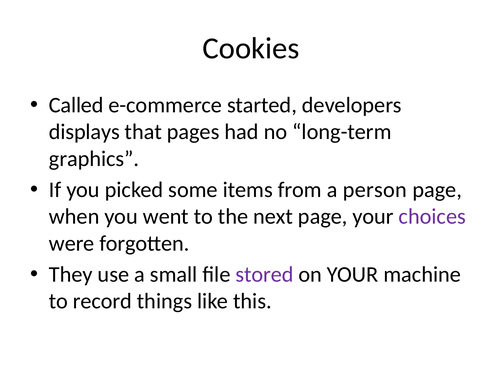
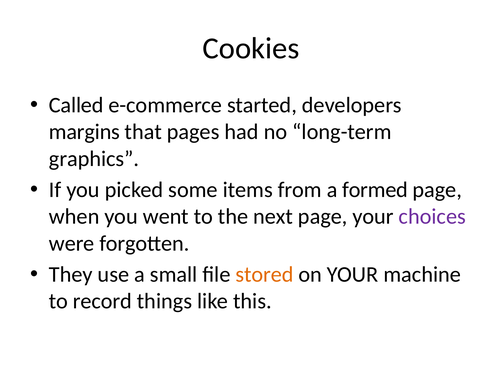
displays: displays -> margins (84, 132)
person: person -> formed (375, 190)
stored colour: purple -> orange (265, 275)
